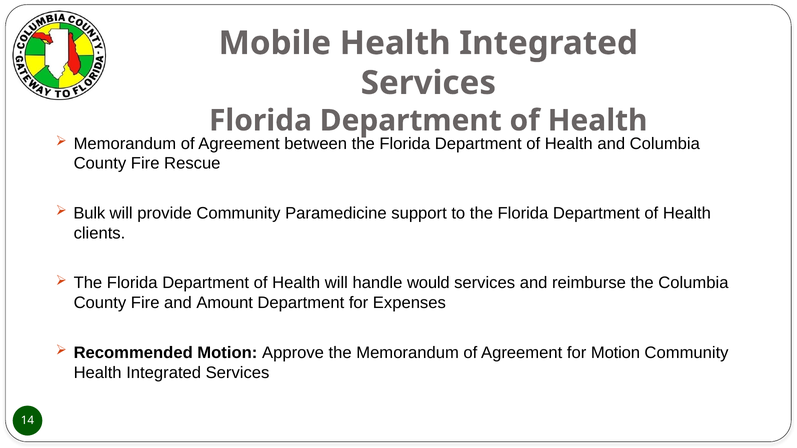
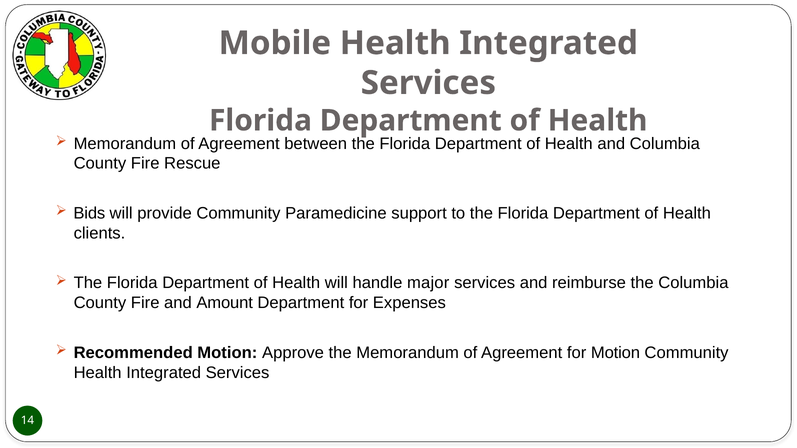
Bulk: Bulk -> Bids (89, 213)
would: would -> major (428, 283)
